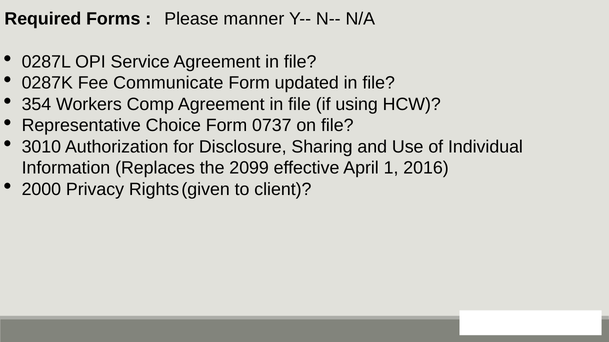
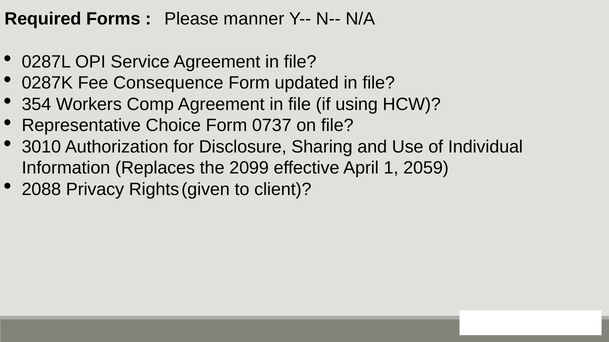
Communicate: Communicate -> Consequence (168, 83)
2016: 2016 -> 2059 (426, 168)
2000: 2000 -> 2088 (41, 190)
